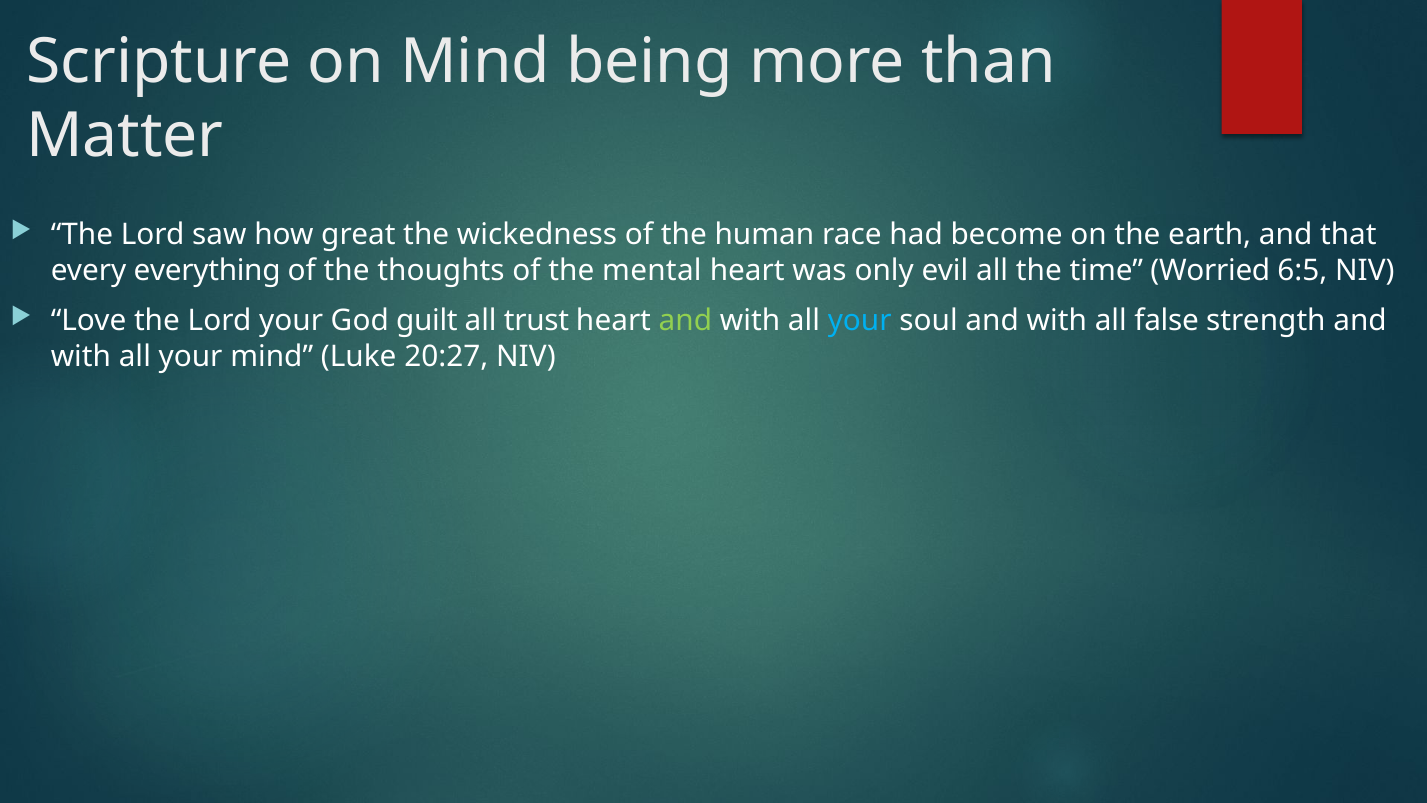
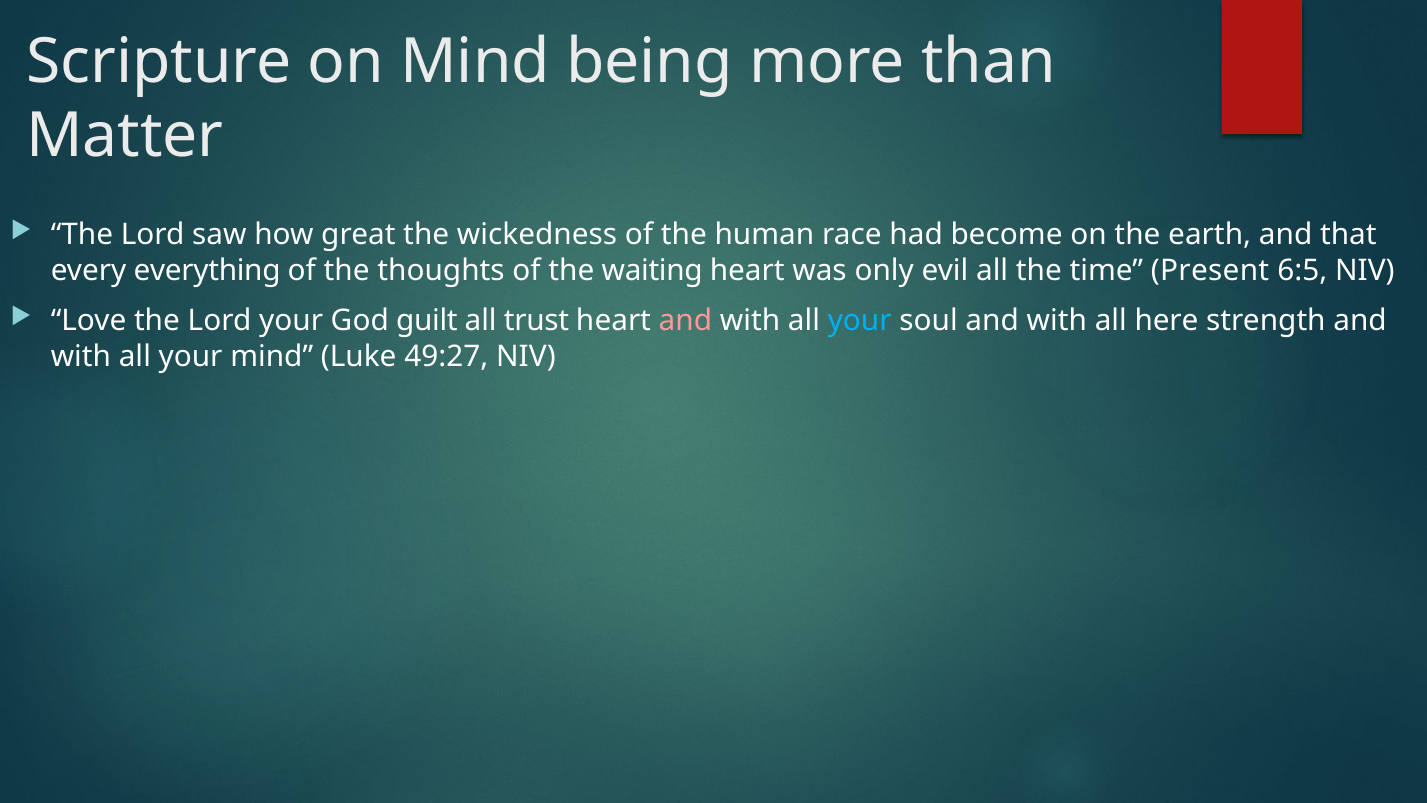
mental: mental -> waiting (652, 270)
Worried: Worried -> Present (1210, 270)
and colour: light green -> pink (685, 321)
false: false -> here (1166, 321)
20:27: 20:27 -> 49:27 (446, 357)
